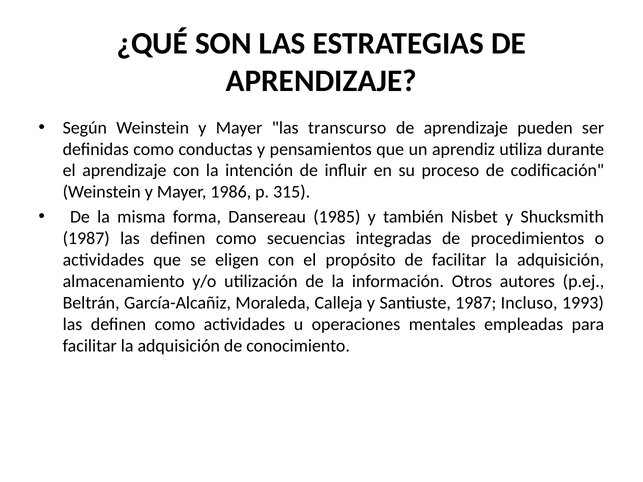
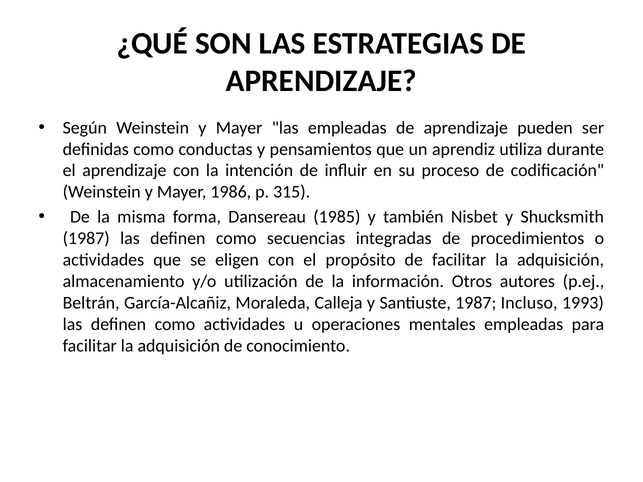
las transcurso: transcurso -> empleadas (347, 128)
